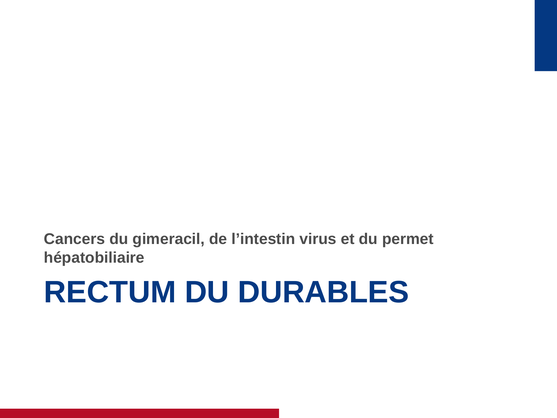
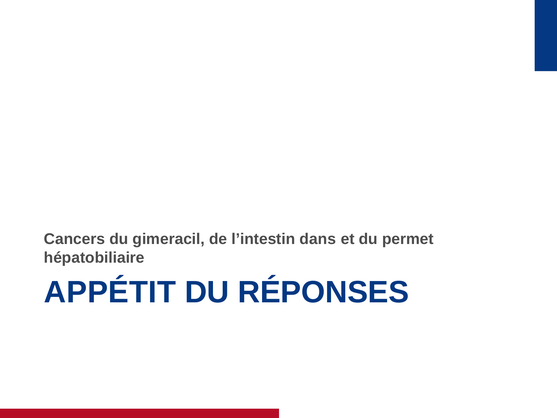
virus: virus -> dans (318, 239)
RECTUM: RECTUM -> APPÉTIT (110, 292)
DURABLES: DURABLES -> RÉPONSES (323, 292)
